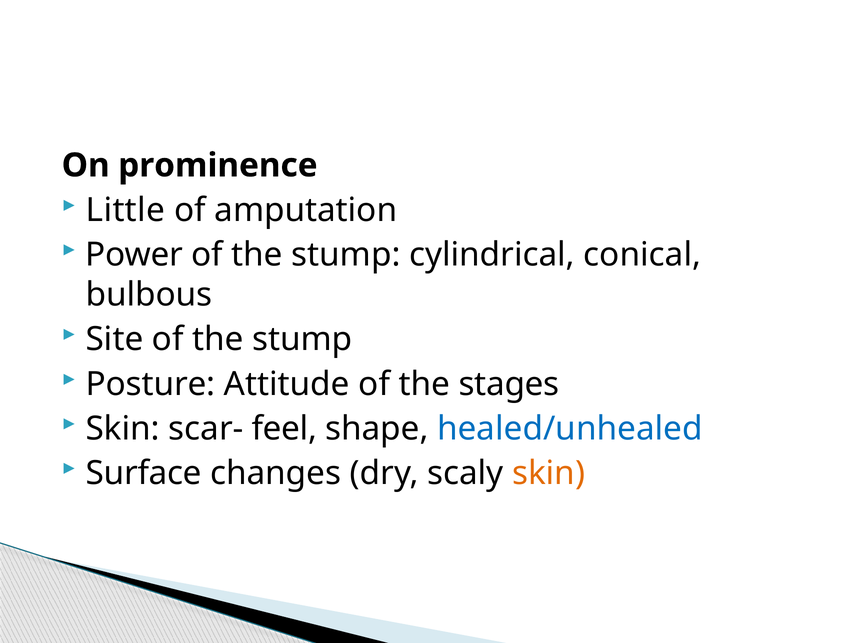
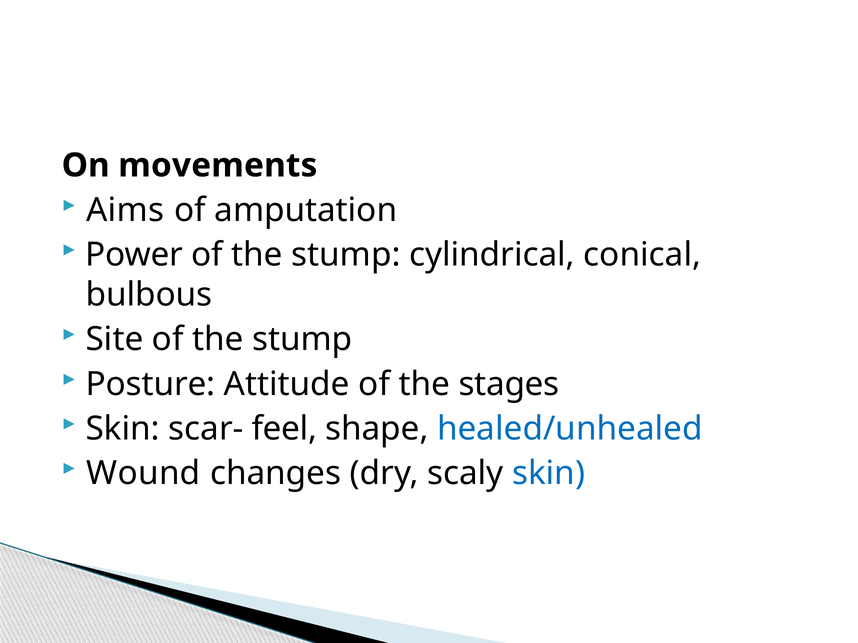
prominence: prominence -> movements (218, 166)
Little: Little -> Aims (125, 210)
Surface: Surface -> Wound (143, 474)
skin colour: orange -> blue (549, 474)
